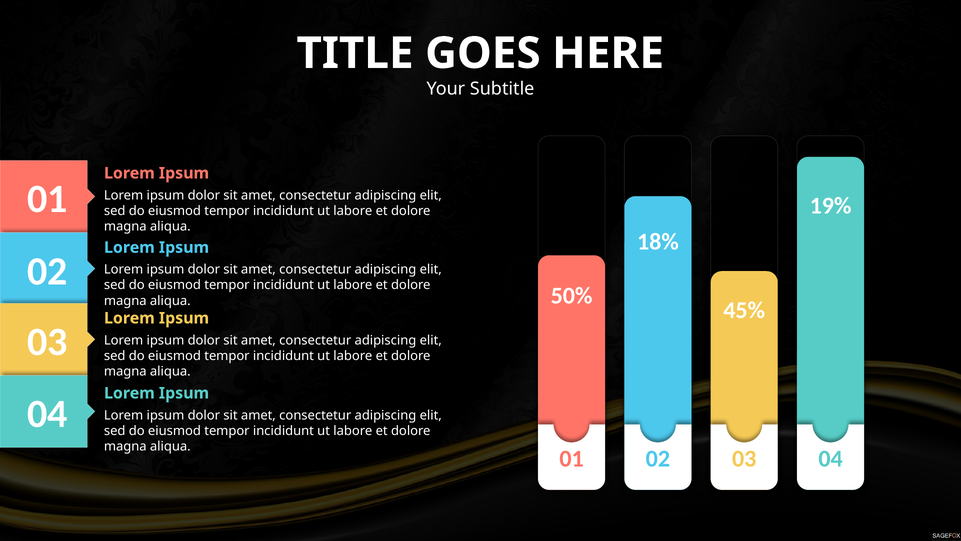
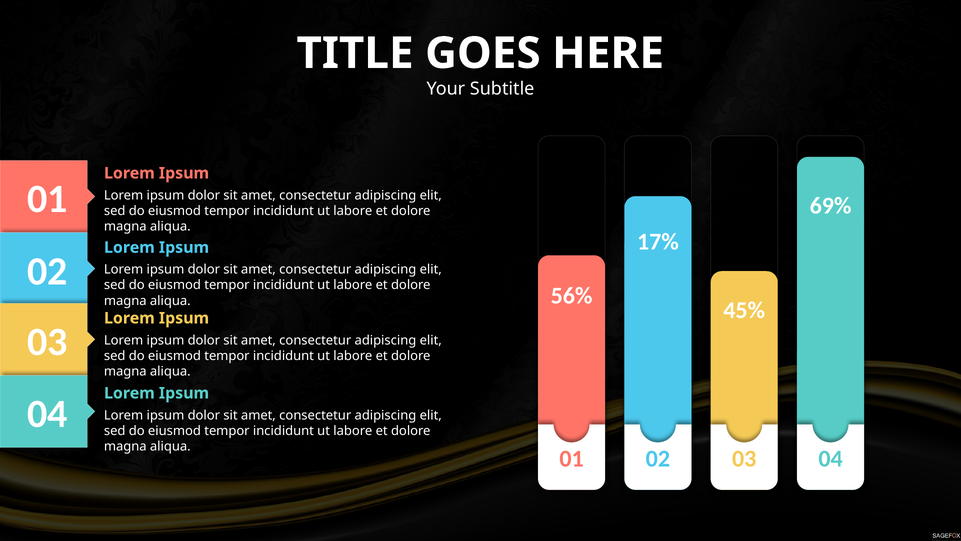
19%: 19% -> 69% (831, 206)
18%: 18% -> 17% (658, 242)
50%: 50% -> 56% (572, 295)
